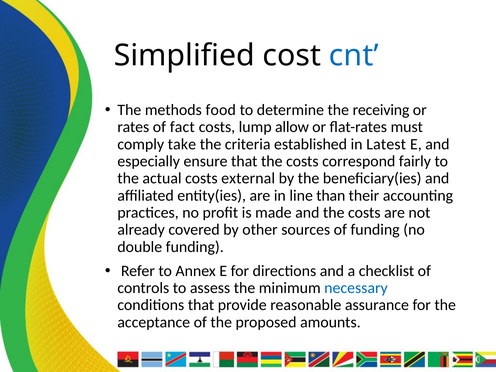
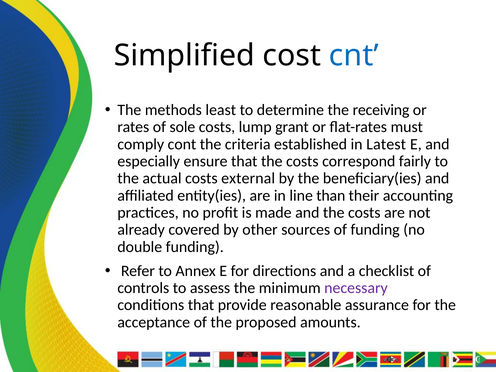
food: food -> least (221, 110)
fact: fact -> sole (182, 127)
allow: allow -> grant (292, 127)
take: take -> cont (182, 144)
necessary colour: blue -> purple (356, 288)
